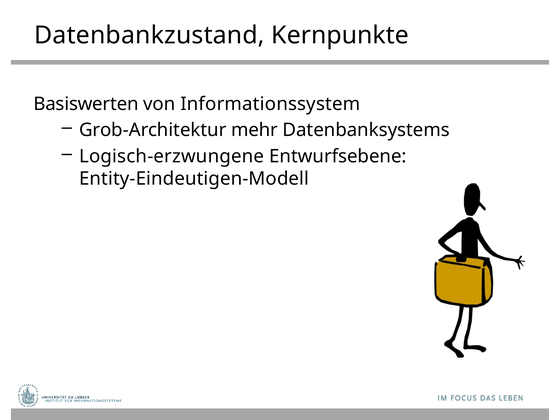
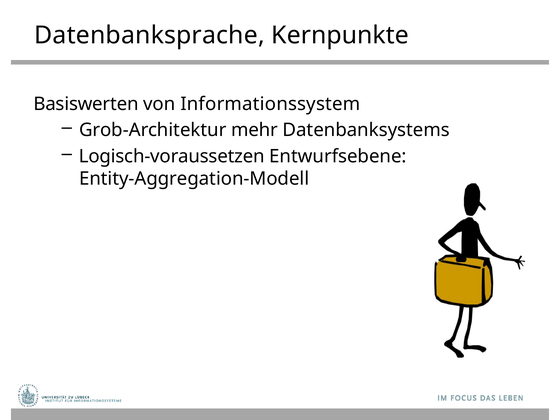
Datenbankzustand: Datenbankzustand -> Datenbanksprache (149, 35)
Logisch-erzwungene: Logisch-erzwungene -> Logisch-voraussetzen (172, 156)
Entity-Eindeutigen-Modell: Entity-Eindeutigen-Modell -> Entity-Aggregation-Modell (194, 179)
